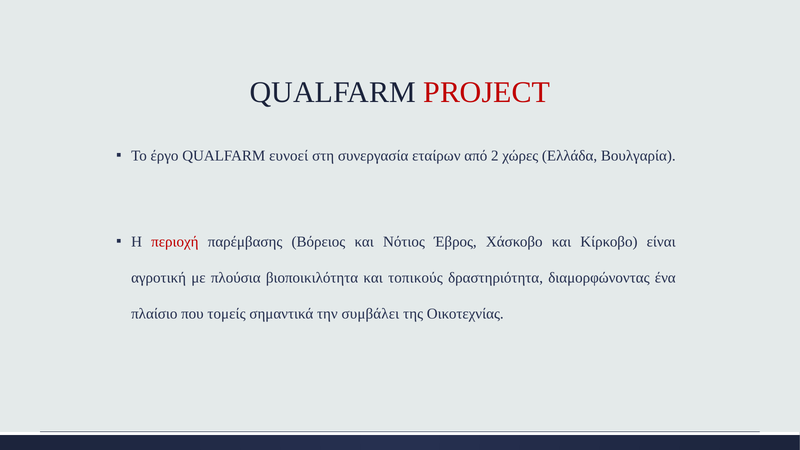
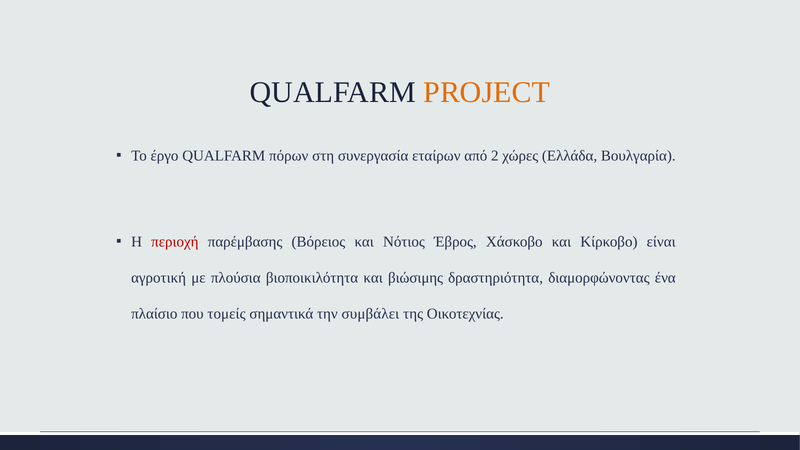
PROJECT colour: red -> orange (487, 92)
ευνοεί: ευνοεί -> πόρων (289, 156)
τοπικούς: τοπικούς -> βιώσιμης (416, 278)
